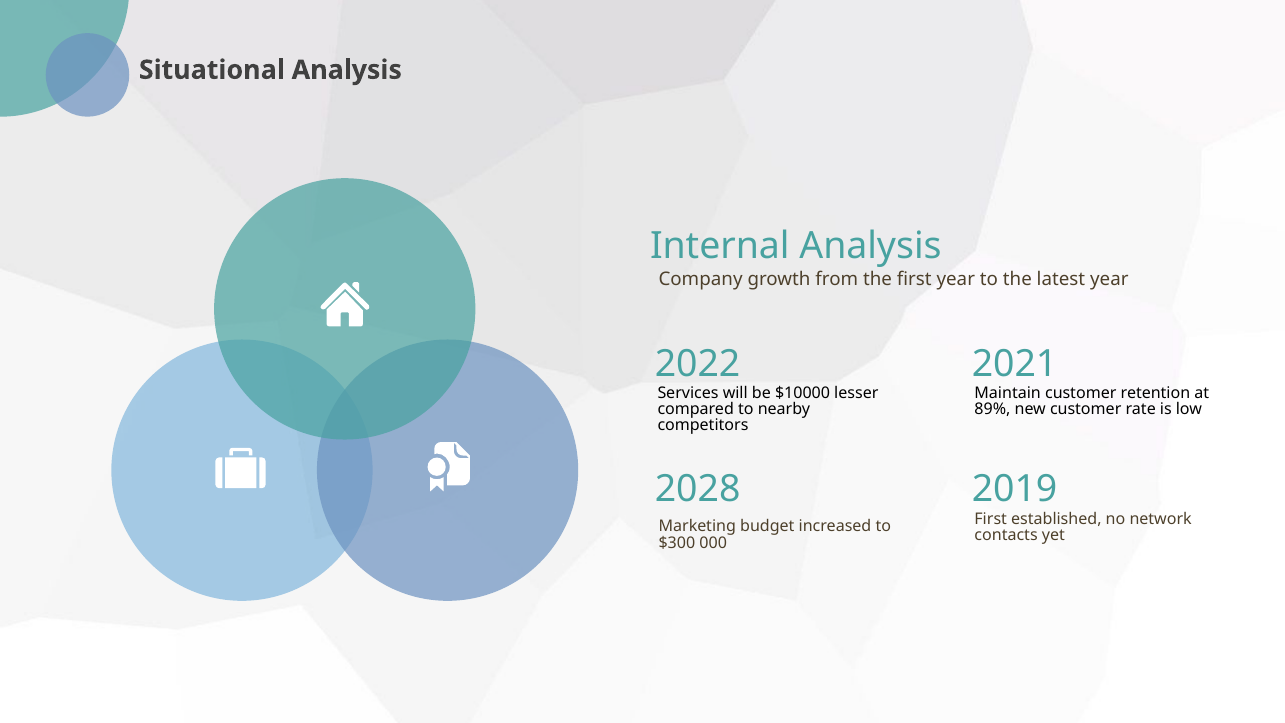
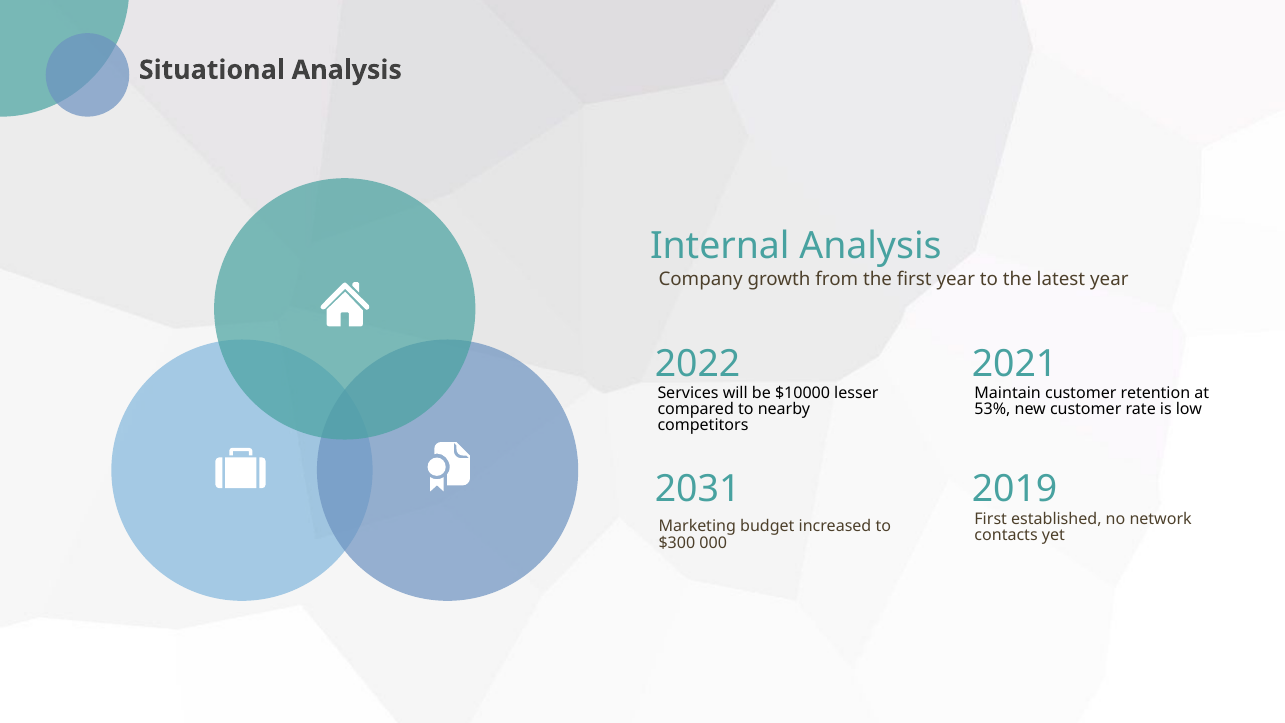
89%: 89% -> 53% (992, 409)
2028: 2028 -> 2031 (698, 489)
